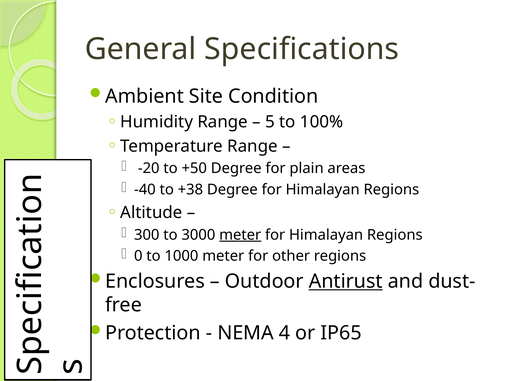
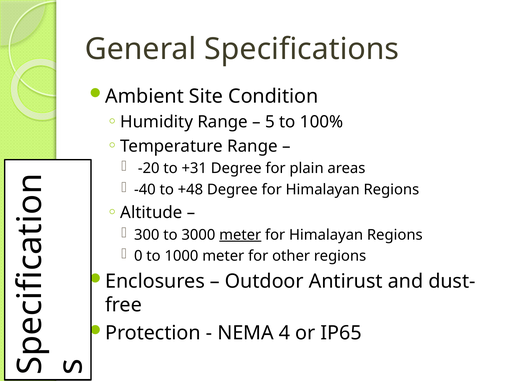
+50: +50 -> +31 (194, 168)
+38: +38 -> +48 (190, 190)
Antirust underline: present -> none (346, 281)
